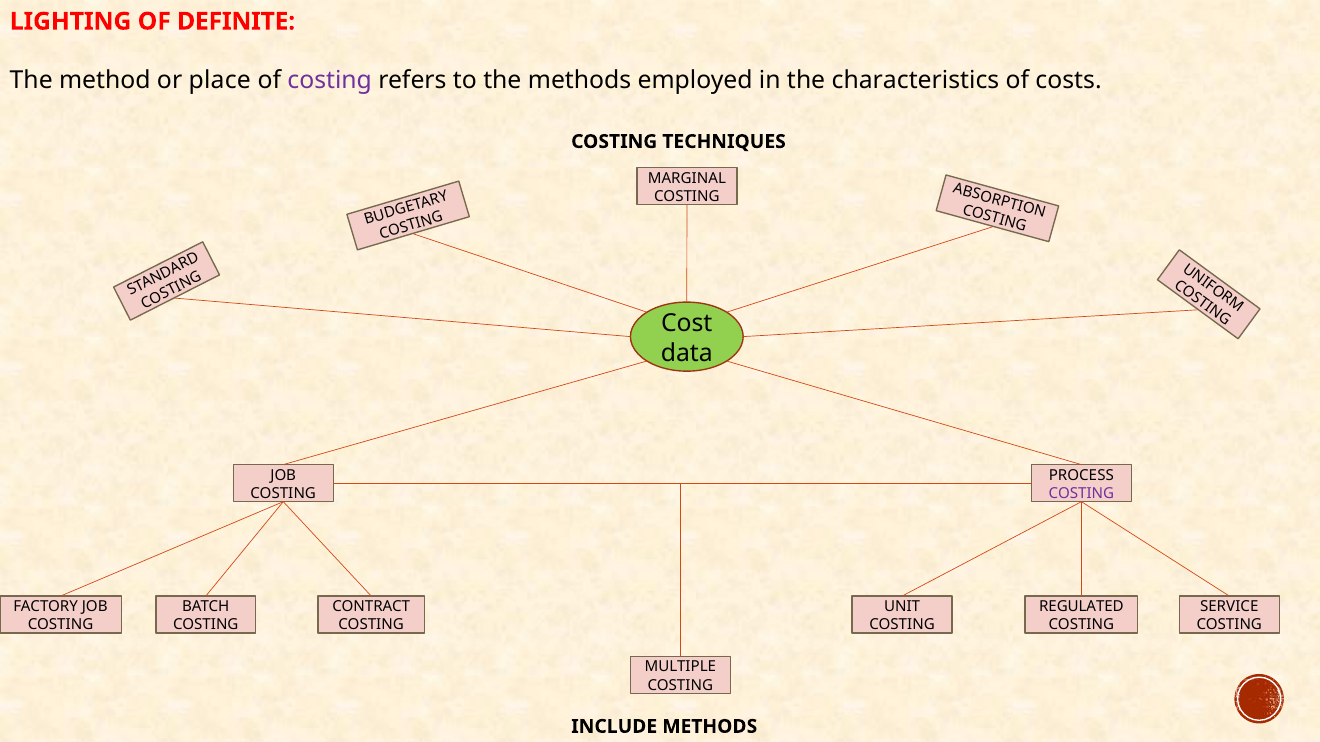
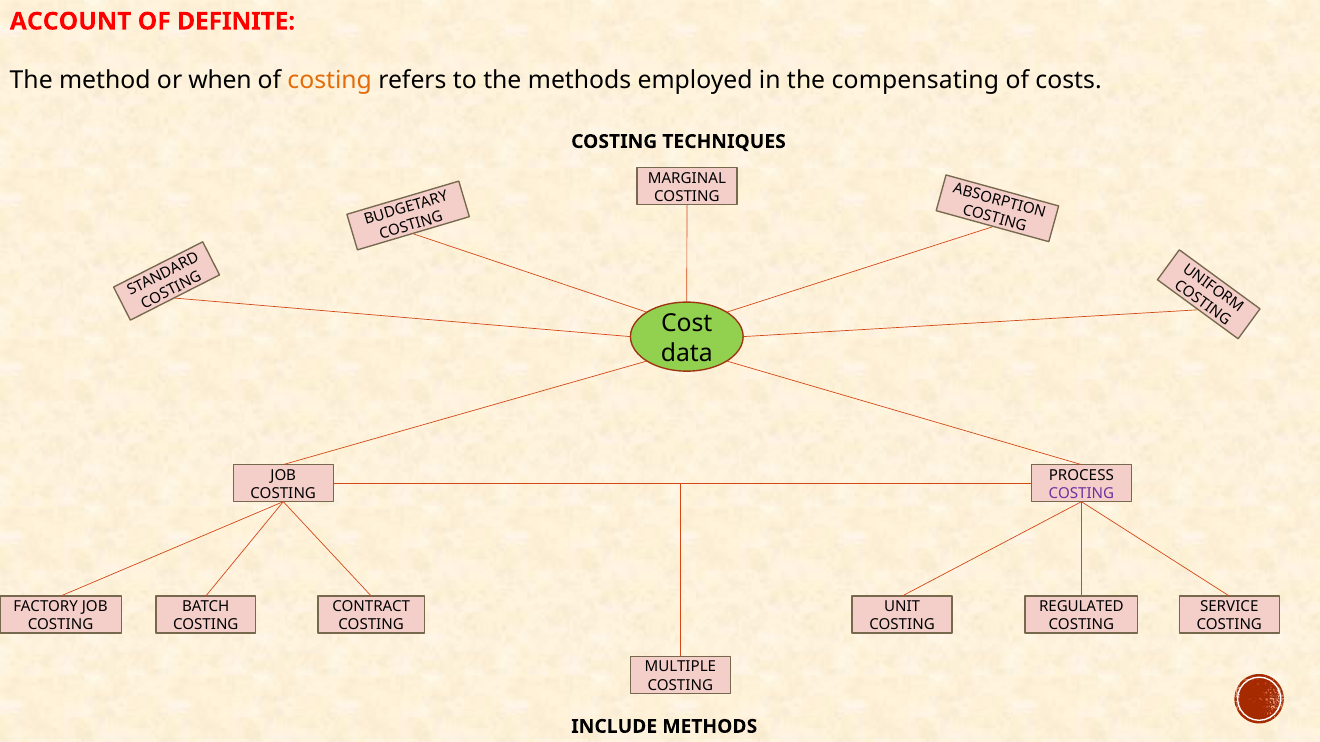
LIGHTING: LIGHTING -> ACCOUNT (71, 21)
place: place -> when (220, 81)
costing colour: purple -> orange (330, 81)
characteristics: characteristics -> compensating (915, 81)
